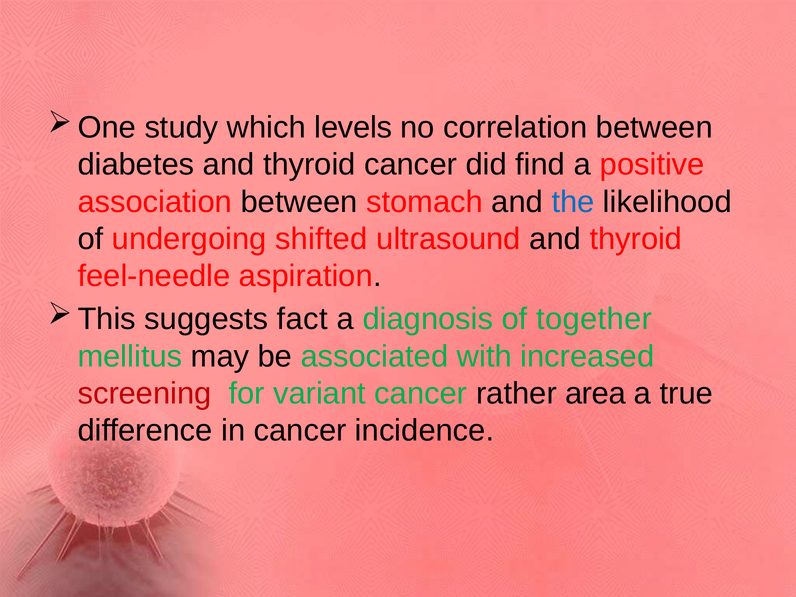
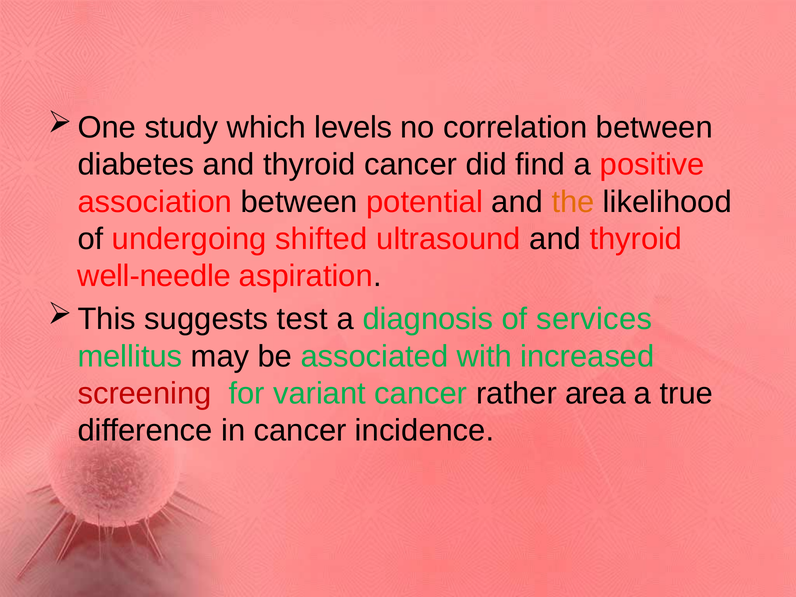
stomach: stomach -> potential (425, 202)
the colour: blue -> orange (573, 202)
feel-needle: feel-needle -> well-needle (154, 276)
fact: fact -> test (302, 319)
together: together -> services (594, 319)
